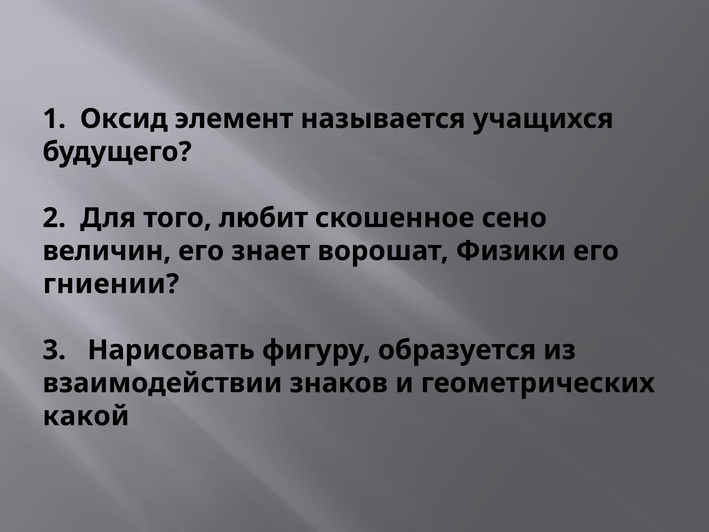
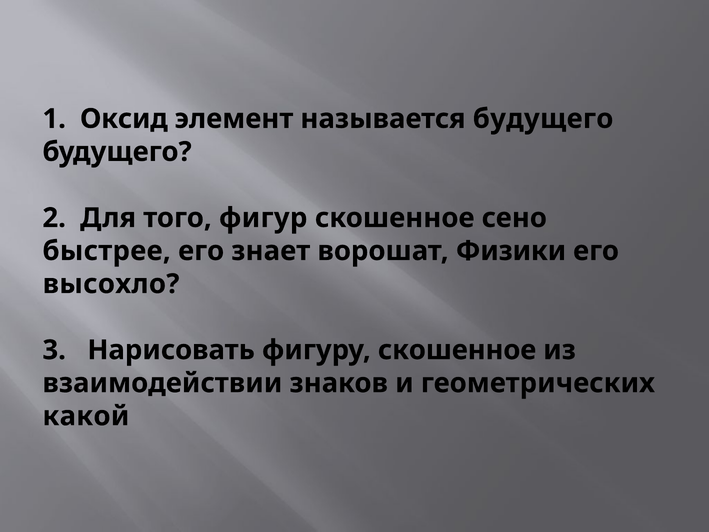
называется учащихся: учащихся -> будущего (543, 119)
любит: любит -> фигур (263, 218)
величин: величин -> быстрее (107, 251)
гниении: гниении -> высохло (111, 284)
фигуру образуется: образуется -> скошенное (457, 350)
